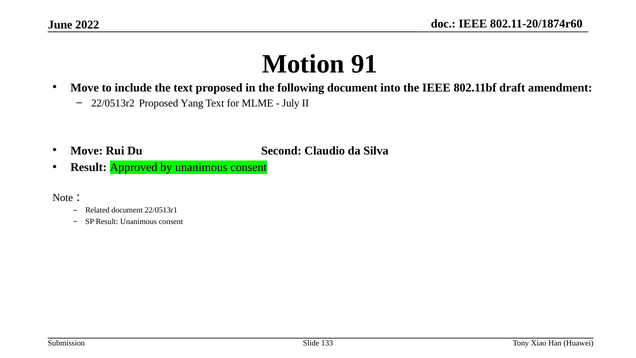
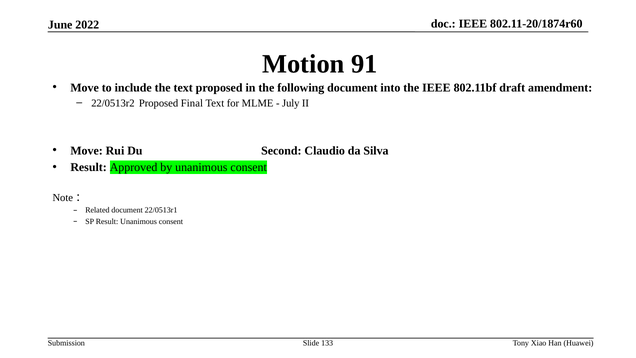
Yang: Yang -> Final (192, 103)
